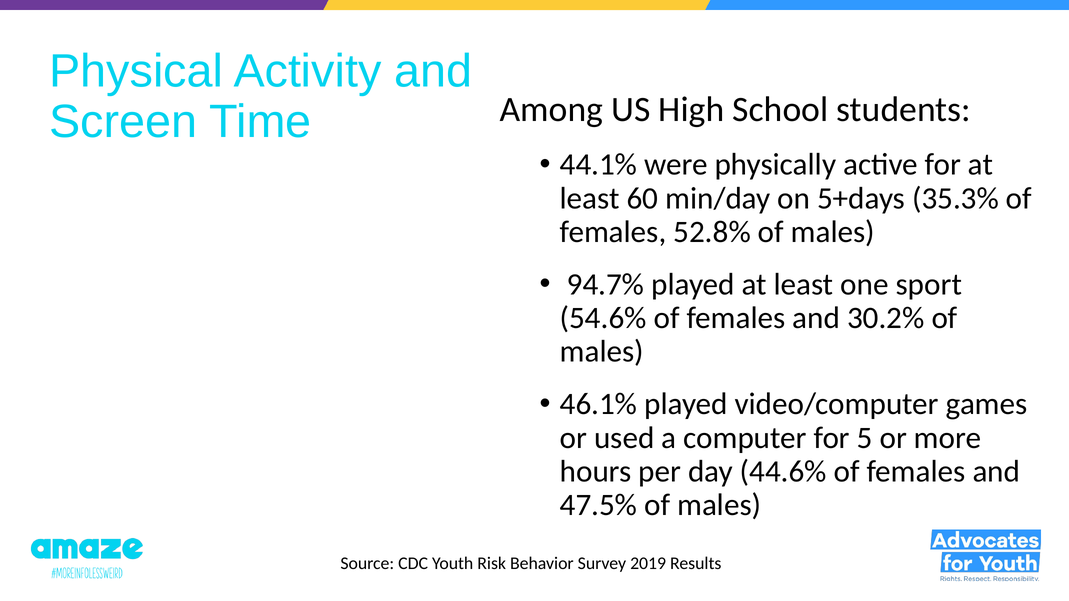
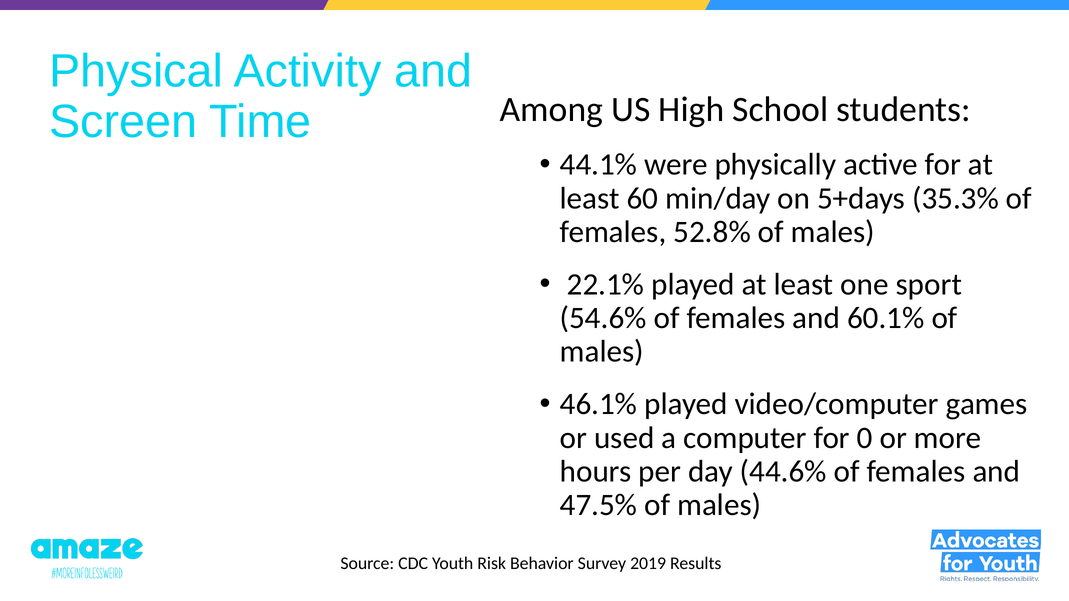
94.7%: 94.7% -> 22.1% (606, 285)
30.2%: 30.2% -> 60.1% (886, 318)
5: 5 -> 0 (865, 438)
